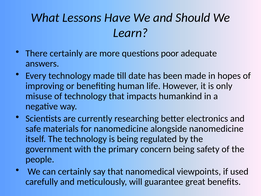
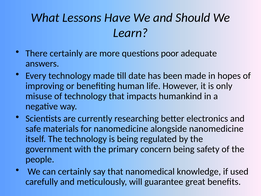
viewpoints: viewpoints -> knowledge (199, 171)
